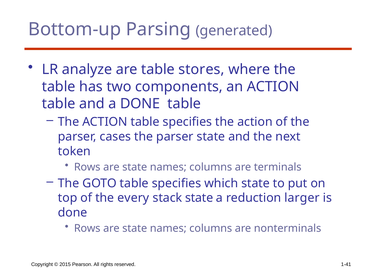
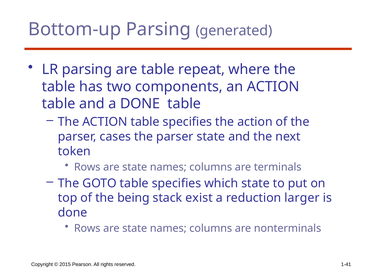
LR analyze: analyze -> parsing (87, 70)
stores: stores -> repeat (202, 70)
every: every -> being (133, 198)
stack state: state -> exist (199, 198)
